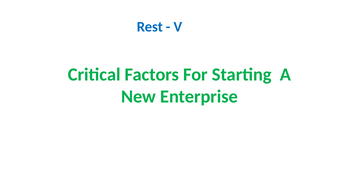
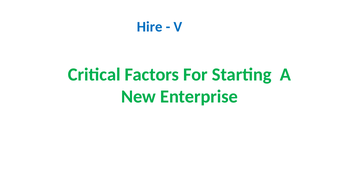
Rest: Rest -> Hire (150, 27)
